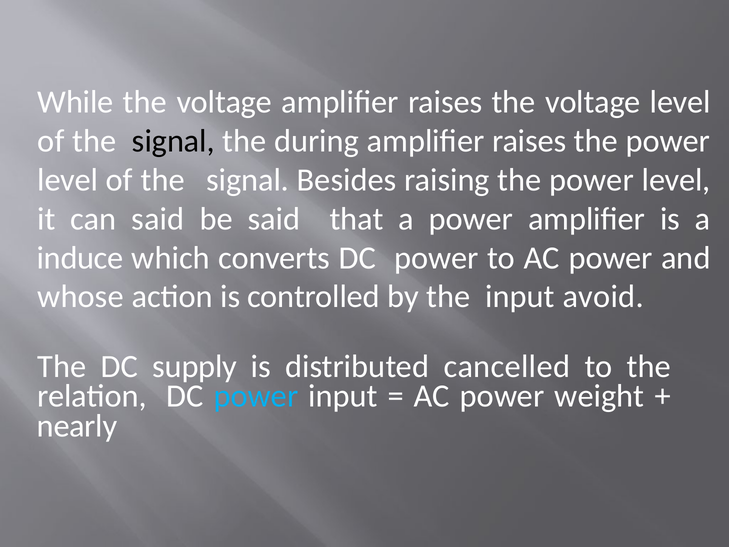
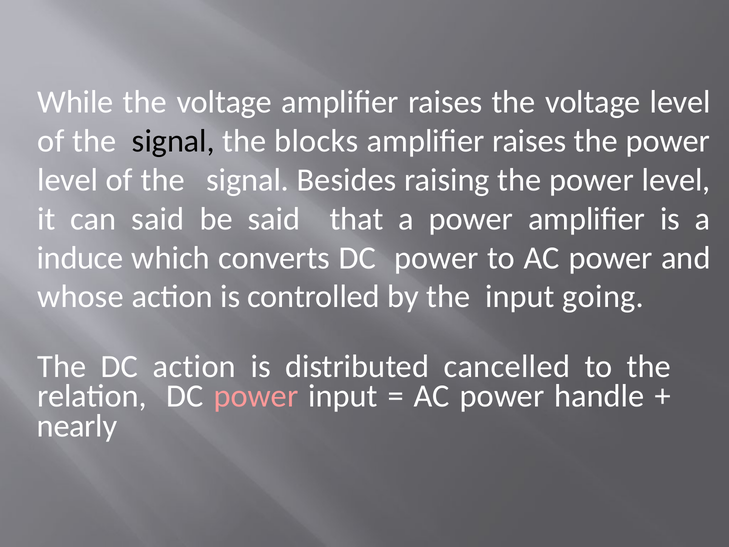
during: during -> blocks (316, 141)
avoid: avoid -> going (603, 297)
DC supply: supply -> action (194, 366)
power colour: light blue -> pink (256, 396)
weight: weight -> handle (599, 396)
